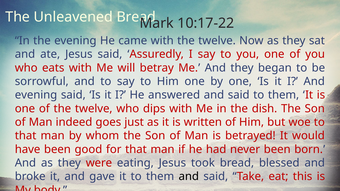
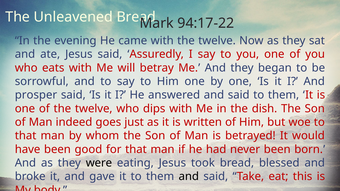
10:17-22: 10:17-22 -> 94:17-22 (206, 23)
evening: evening -> prosper (36, 95)
were colour: red -> black (99, 163)
